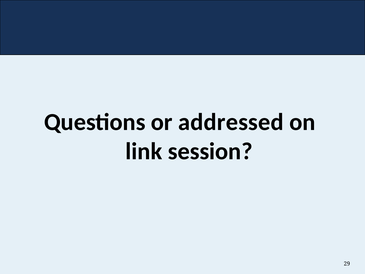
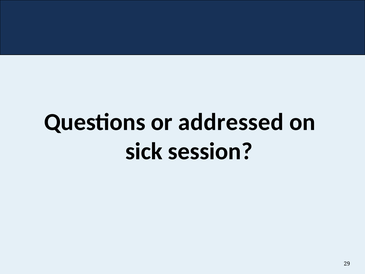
link: link -> sick (144, 151)
